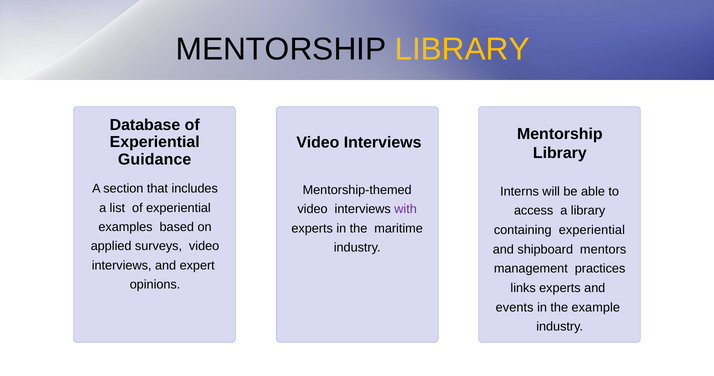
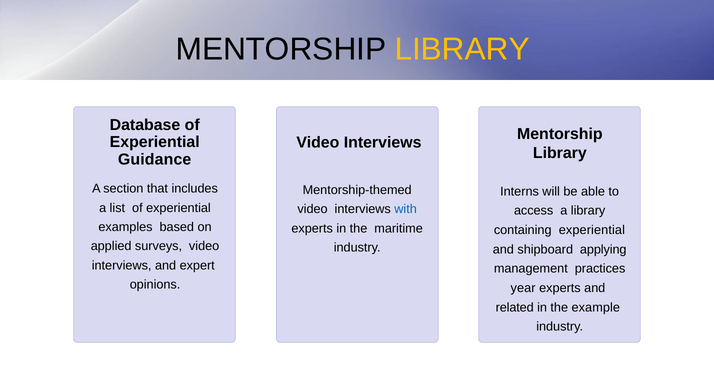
with colour: purple -> blue (406, 209)
mentors: mentors -> applying (603, 249)
links: links -> year (523, 288)
events: events -> related (515, 307)
